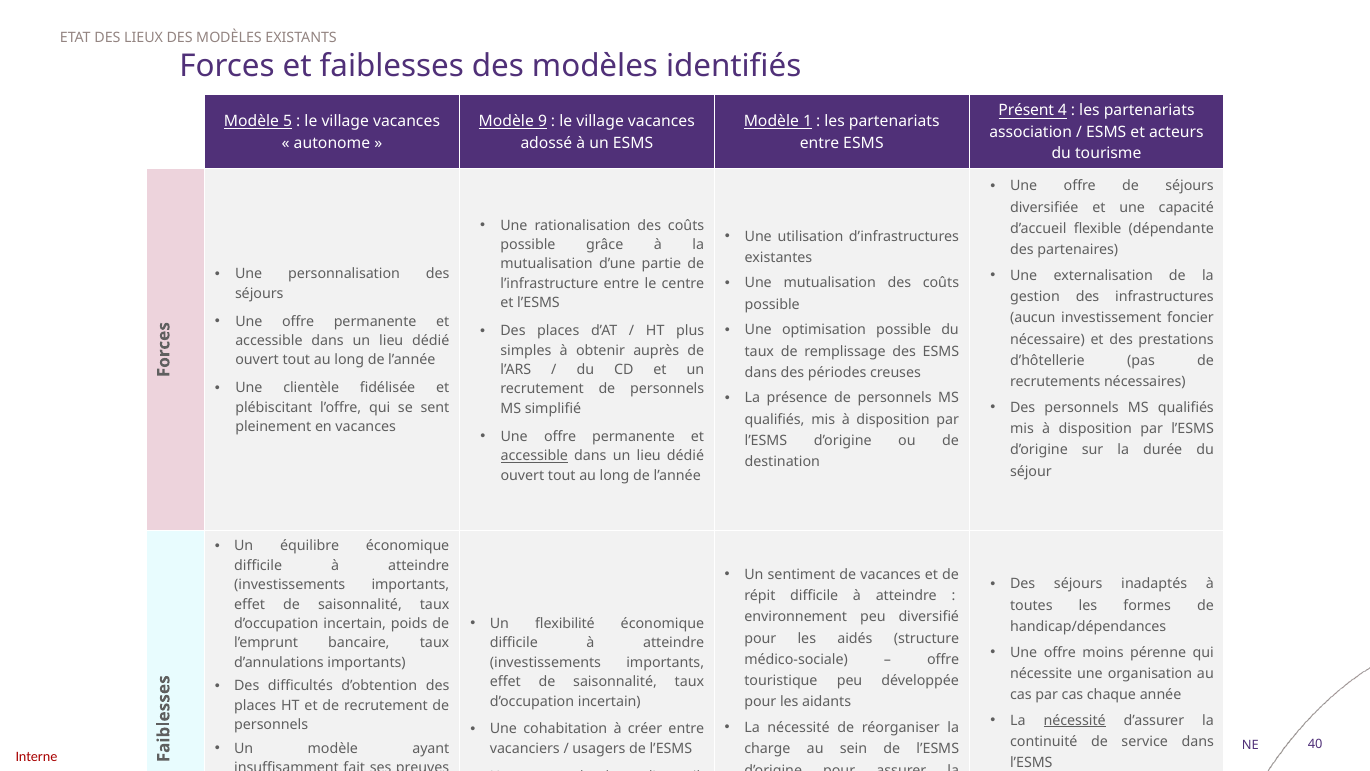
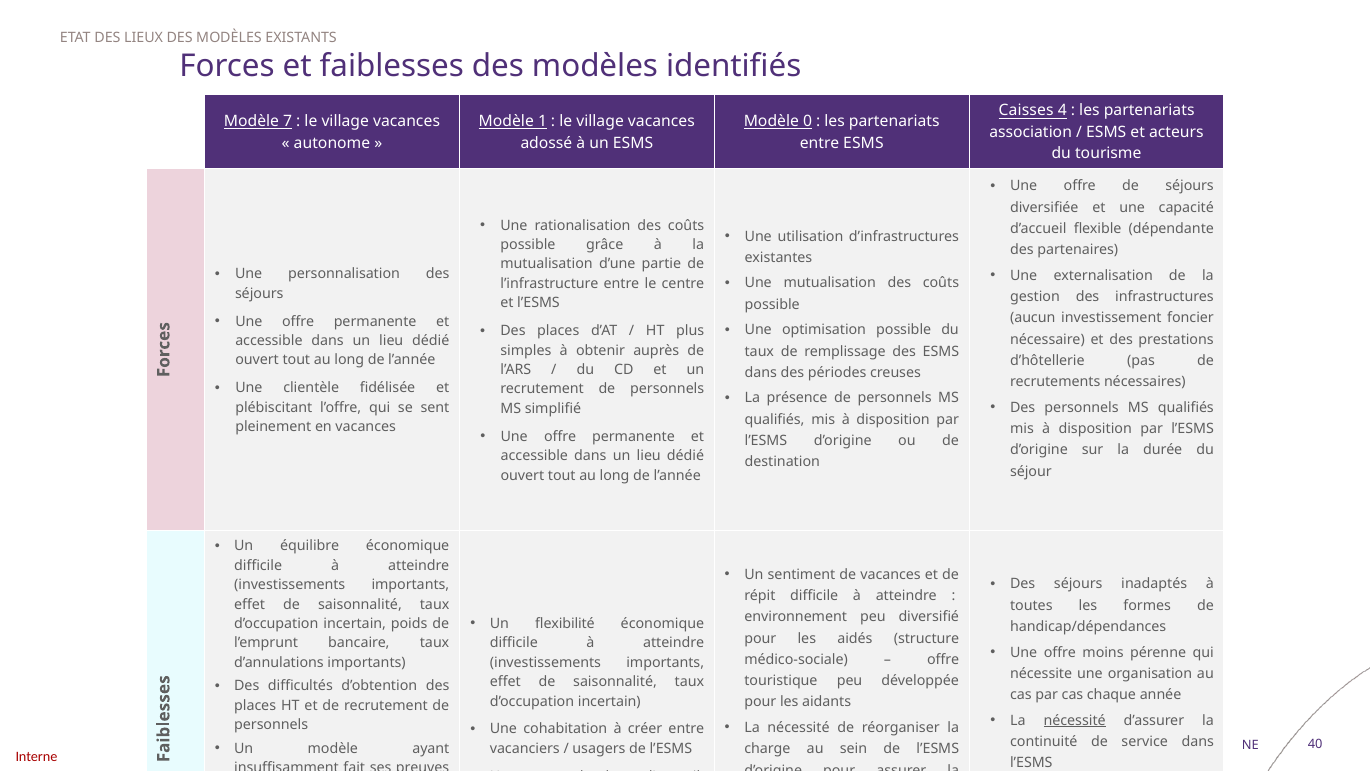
Présent: Présent -> Caisses (1026, 111)
5: 5 -> 7 (288, 121)
9: 9 -> 1 (543, 121)
1: 1 -> 0 (808, 121)
accessible underline: present -> none (534, 456)
